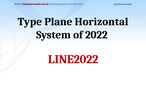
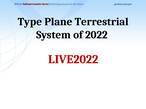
Horizontal: Horizontal -> Terrestrial (102, 22)
LINE2022: LINE2022 -> LIVE2022 (73, 60)
